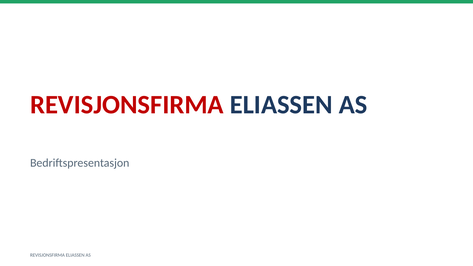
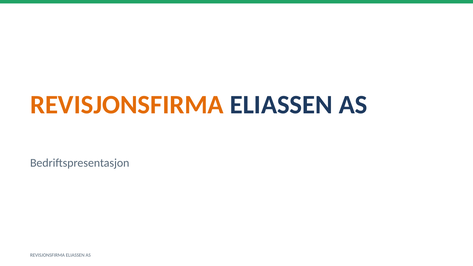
REVISJONSFIRMA colour: red -> orange (127, 105)
